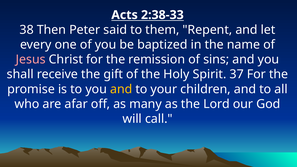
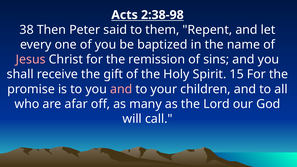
2:38-33: 2:38-33 -> 2:38-98 (162, 15)
37: 37 -> 15 (237, 74)
and colour: yellow -> pink (121, 89)
